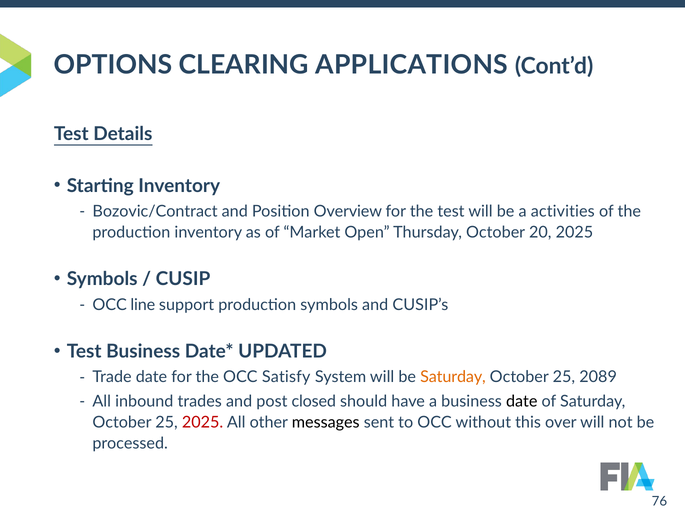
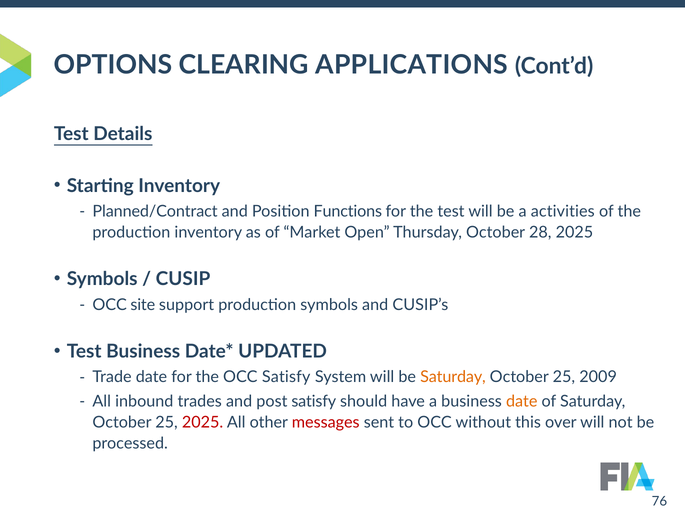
Bozovic/Contract: Bozovic/Contract -> Planned/Contract (155, 211)
Overview: Overview -> Functions (348, 211)
20: 20 -> 28 (540, 232)
line: line -> site (143, 305)
2089: 2089 -> 2009 (598, 377)
post closed: closed -> satisfy (314, 401)
date colour: black -> orange (522, 401)
messages colour: black -> red (326, 422)
